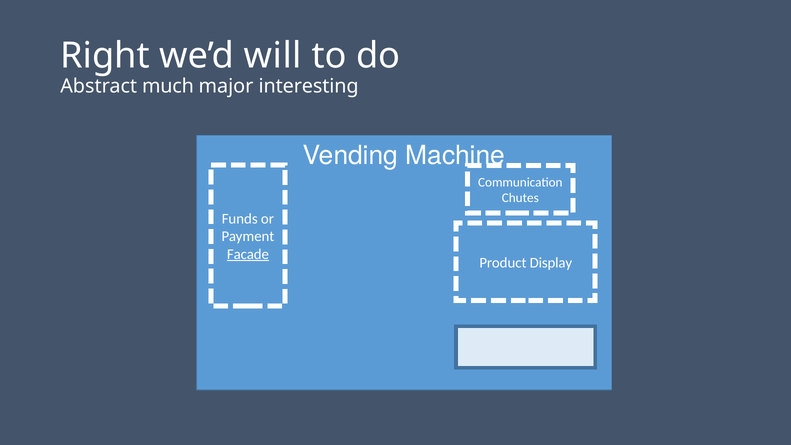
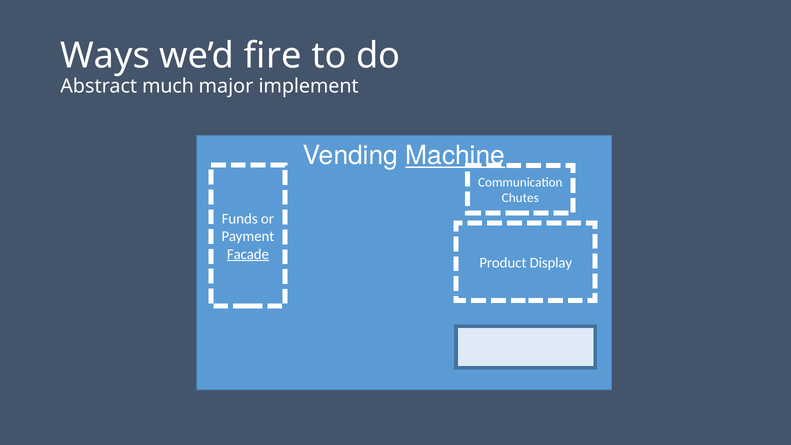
Right: Right -> Ways (105, 56)
will: will -> fire (273, 56)
interesting: interesting -> implement (309, 86)
Machine underline: none -> present (455, 156)
